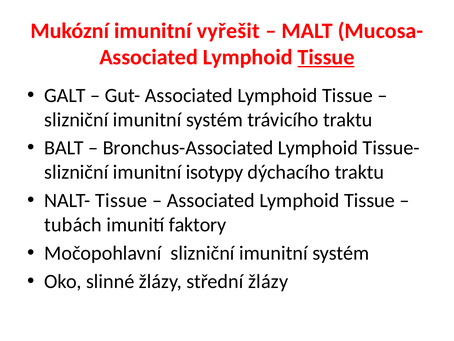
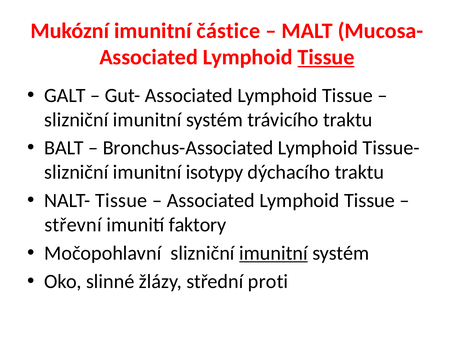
vyřešit: vyřešit -> částice (228, 31)
tubách: tubách -> střevní (73, 225)
imunitní underline: none -> present (273, 253)
střední žlázy: žlázy -> proti (268, 281)
